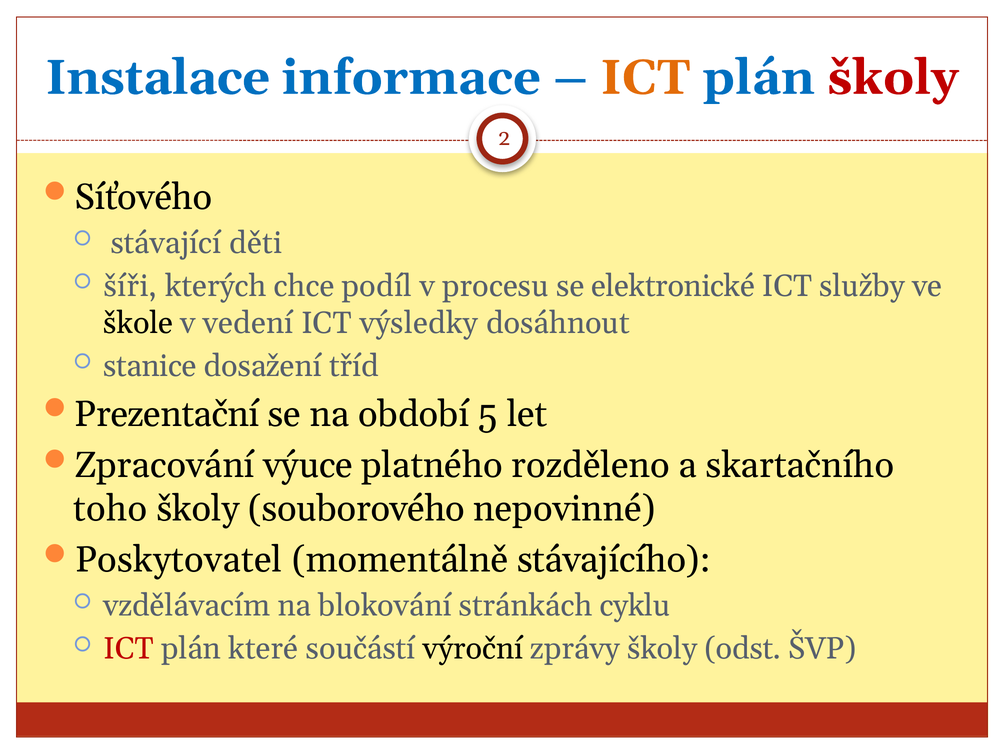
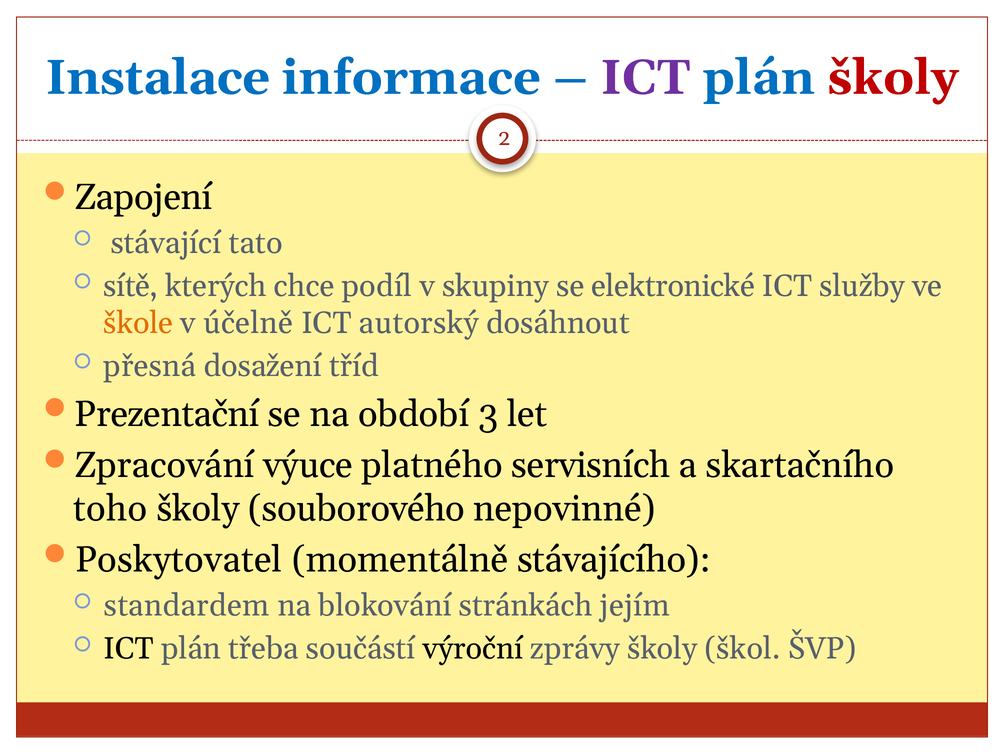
ICT colour: orange -> purple (645, 78)
Síťového: Síťového -> Zapojení (143, 197)
děti: děti -> tato (256, 243)
šíři: šíři -> sítě (131, 286)
procesu: procesu -> skupiny (496, 286)
škole colour: black -> orange (138, 323)
vedení: vedení -> účelně (248, 323)
výsledky: výsledky -> autorský (419, 323)
stanice: stanice -> přesná (150, 366)
5: 5 -> 3 (488, 414)
rozděleno: rozděleno -> servisních (591, 465)
vzdělávacím: vzdělávacím -> standardem (187, 606)
cyklu: cyklu -> jejím (635, 606)
ICT colour: red -> black (129, 648)
které: které -> třeba (264, 648)
odst: odst -> škol (743, 648)
